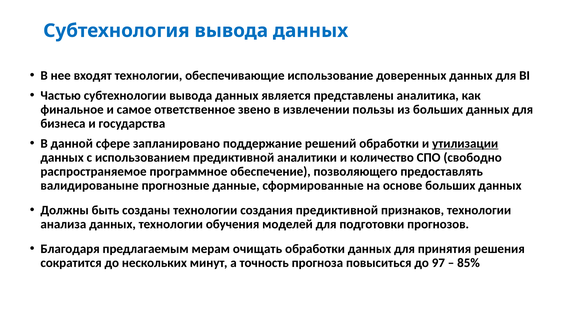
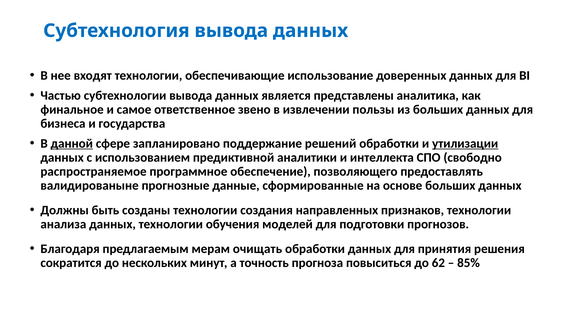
данной underline: none -> present (72, 143)
количество: количество -> интеллекта (382, 157)
создания предиктивной: предиктивной -> направленных (337, 210)
97: 97 -> 62 (438, 263)
